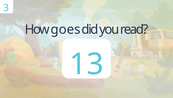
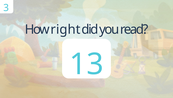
goes: goes -> right (66, 29)
